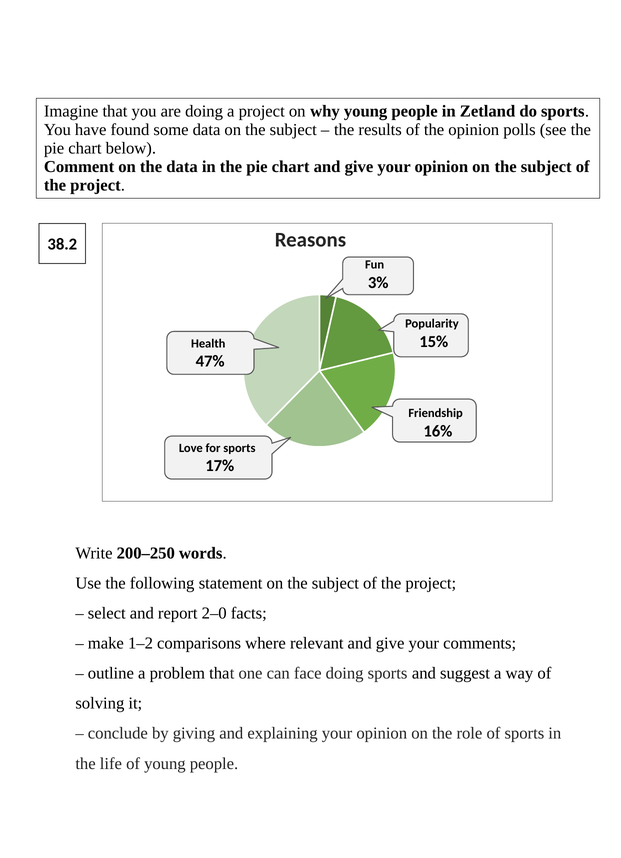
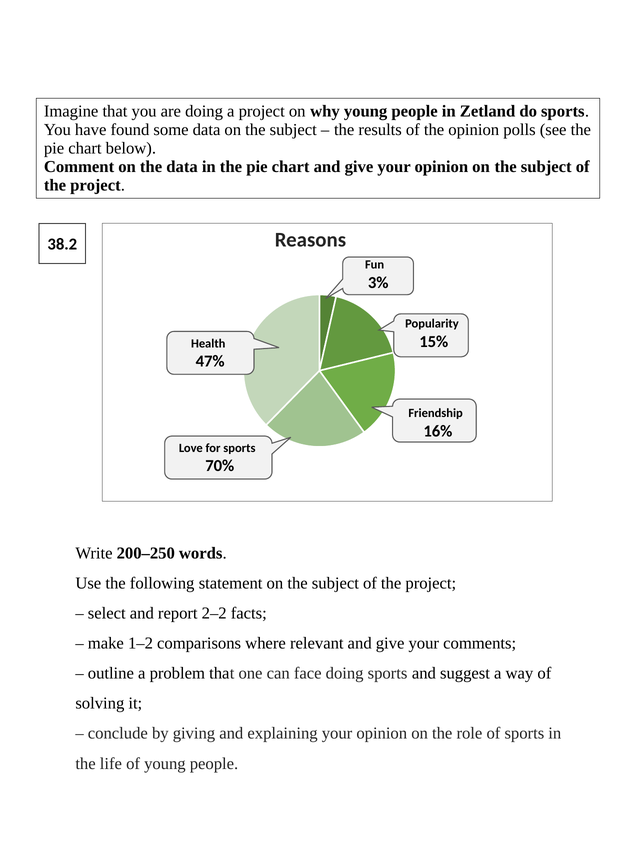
17%: 17% -> 70% (220, 466)
2–0: 2–0 -> 2–2 (214, 613)
